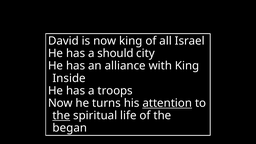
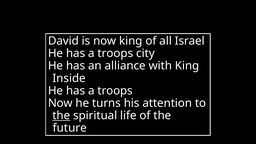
should: should -> troops (115, 53)
attention underline: present -> none (167, 103)
began: began -> future (70, 128)
